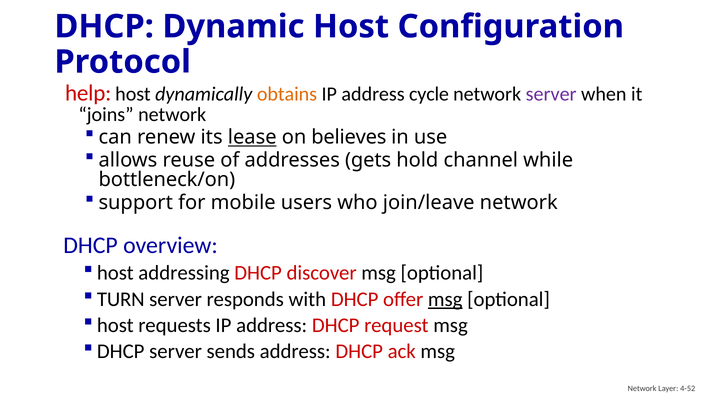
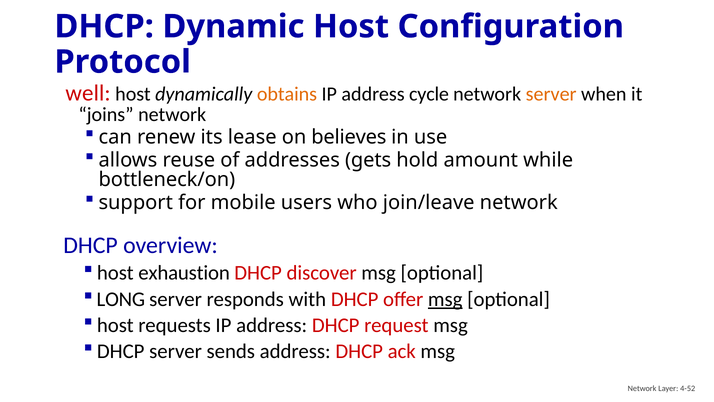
help: help -> well (88, 93)
server colour: purple -> orange (551, 94)
lease underline: present -> none (252, 137)
channel: channel -> amount (481, 160)
addressing: addressing -> exhaustion (184, 273)
TURN: TURN -> LONG (121, 299)
